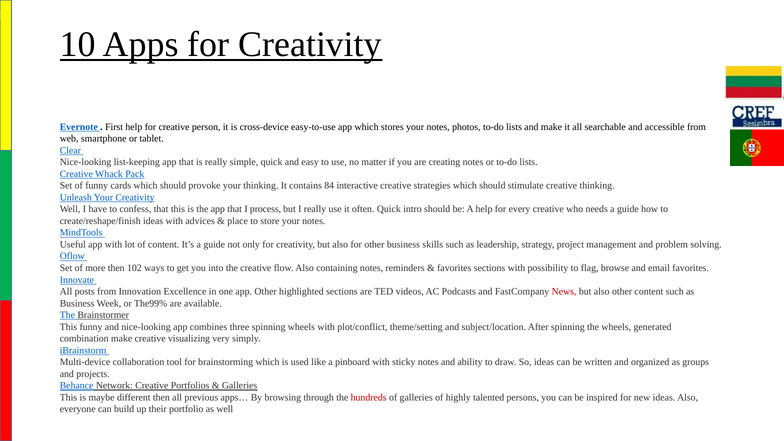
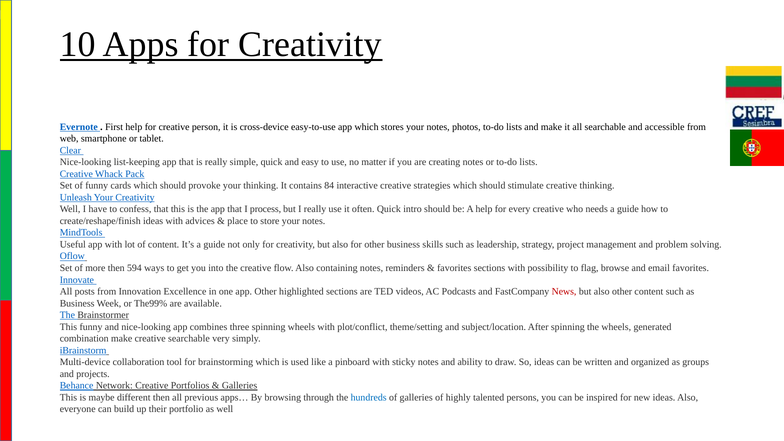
102: 102 -> 594 (134, 268)
creative visualizing: visualizing -> searchable (189, 339)
hundreds colour: red -> blue (369, 397)
